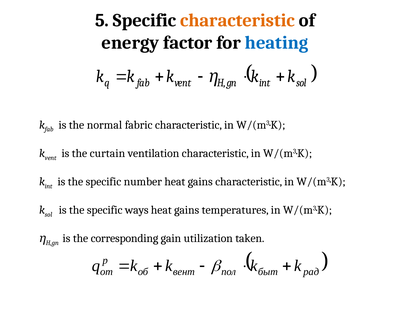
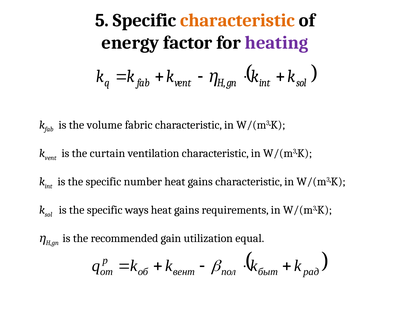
heating colour: blue -> purple (277, 43)
normal: normal -> volume (104, 125)
temperatures: temperatures -> requirements (235, 210)
corresponding: corresponding -> recommended (124, 238)
taken: taken -> equal (250, 238)
